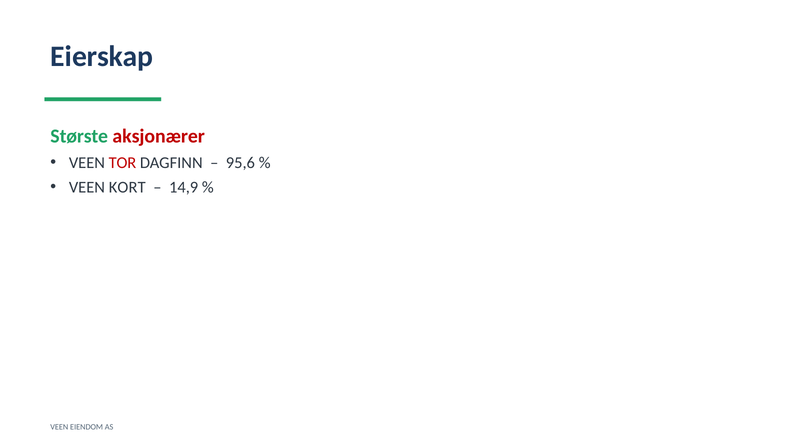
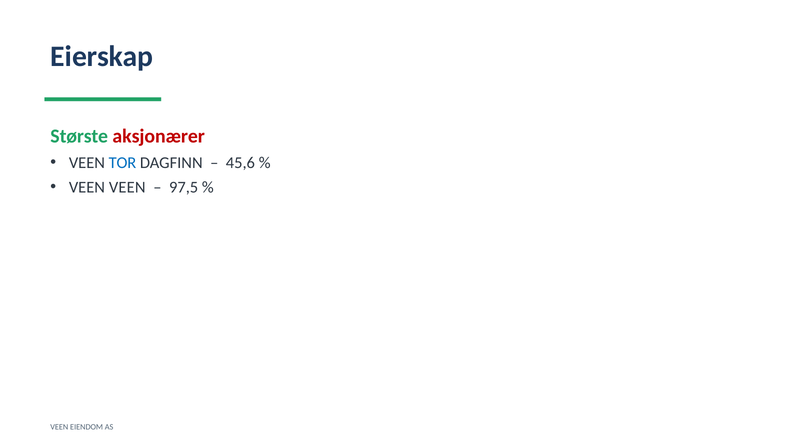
TOR colour: red -> blue (122, 163)
95,6: 95,6 -> 45,6 (240, 163)
VEEN KORT: KORT -> VEEN (127, 187)
14,9: 14,9 -> 97,5 (184, 187)
